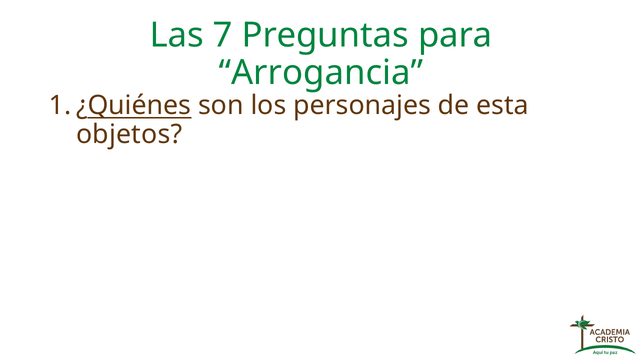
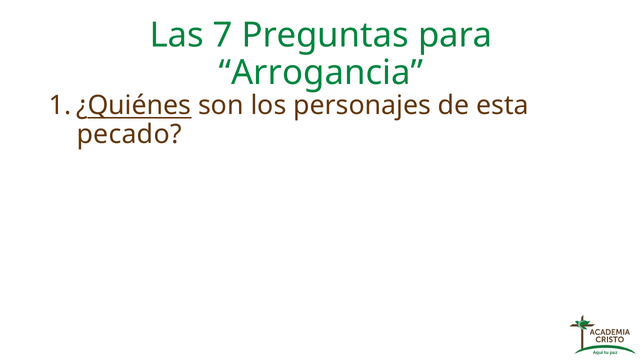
objetos: objetos -> pecado (129, 135)
